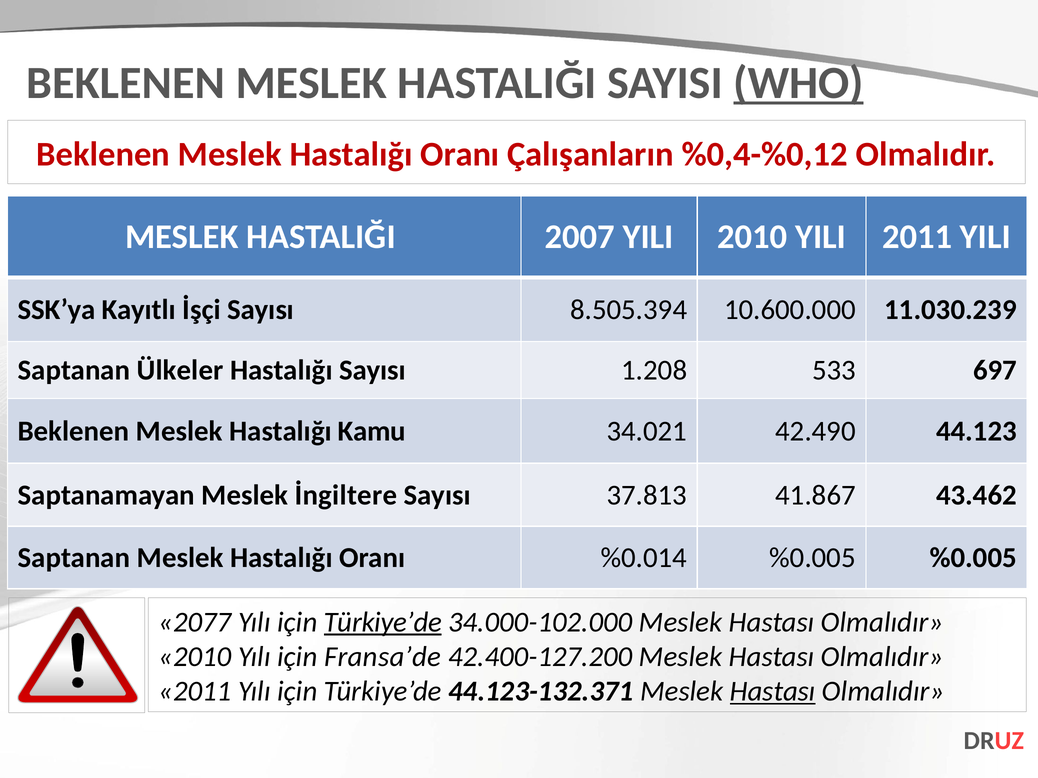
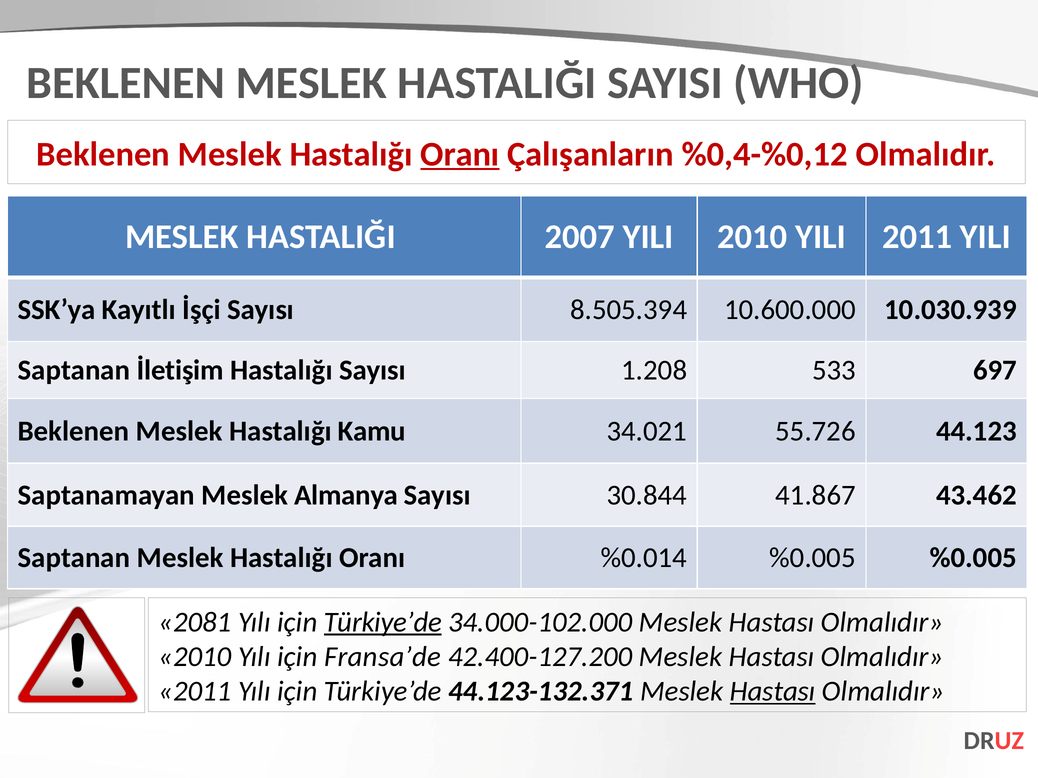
WHO underline: present -> none (799, 83)
Oranı underline: none -> present (460, 154)
11.030.239: 11.030.239 -> 10.030.939 (951, 310)
Ülkeler: Ülkeler -> İletişim (180, 371)
42.490: 42.490 -> 55.726 (816, 432)
İngiltere: İngiltere -> Almanya (346, 495)
37.813: 37.813 -> 30.844 (647, 495)
2077: 2077 -> 2081 (195, 623)
